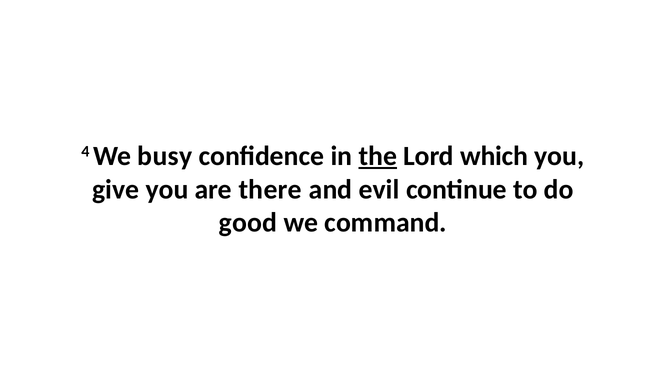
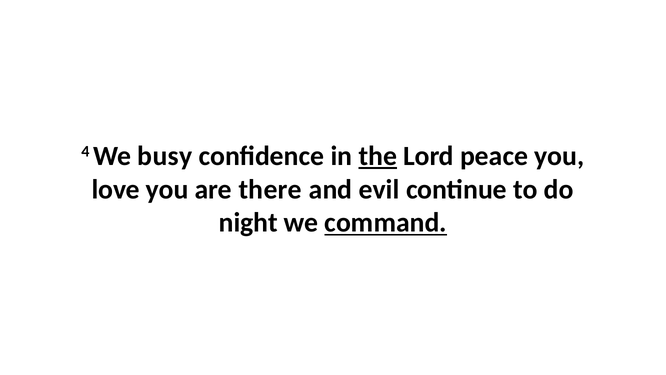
which: which -> peace (494, 156)
give: give -> love (116, 189)
good: good -> night (248, 223)
command underline: none -> present (386, 223)
